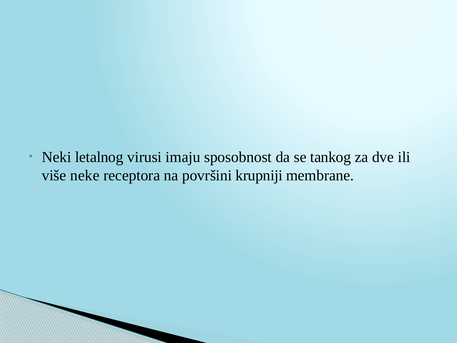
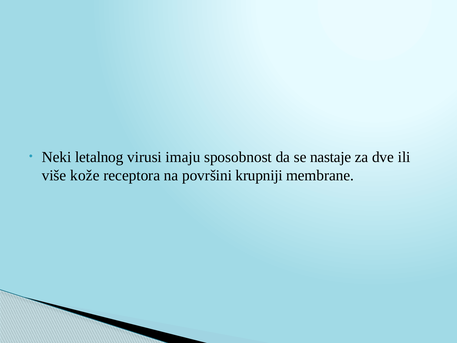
tankog: tankog -> nastaje (331, 157)
neke: neke -> kože (85, 175)
